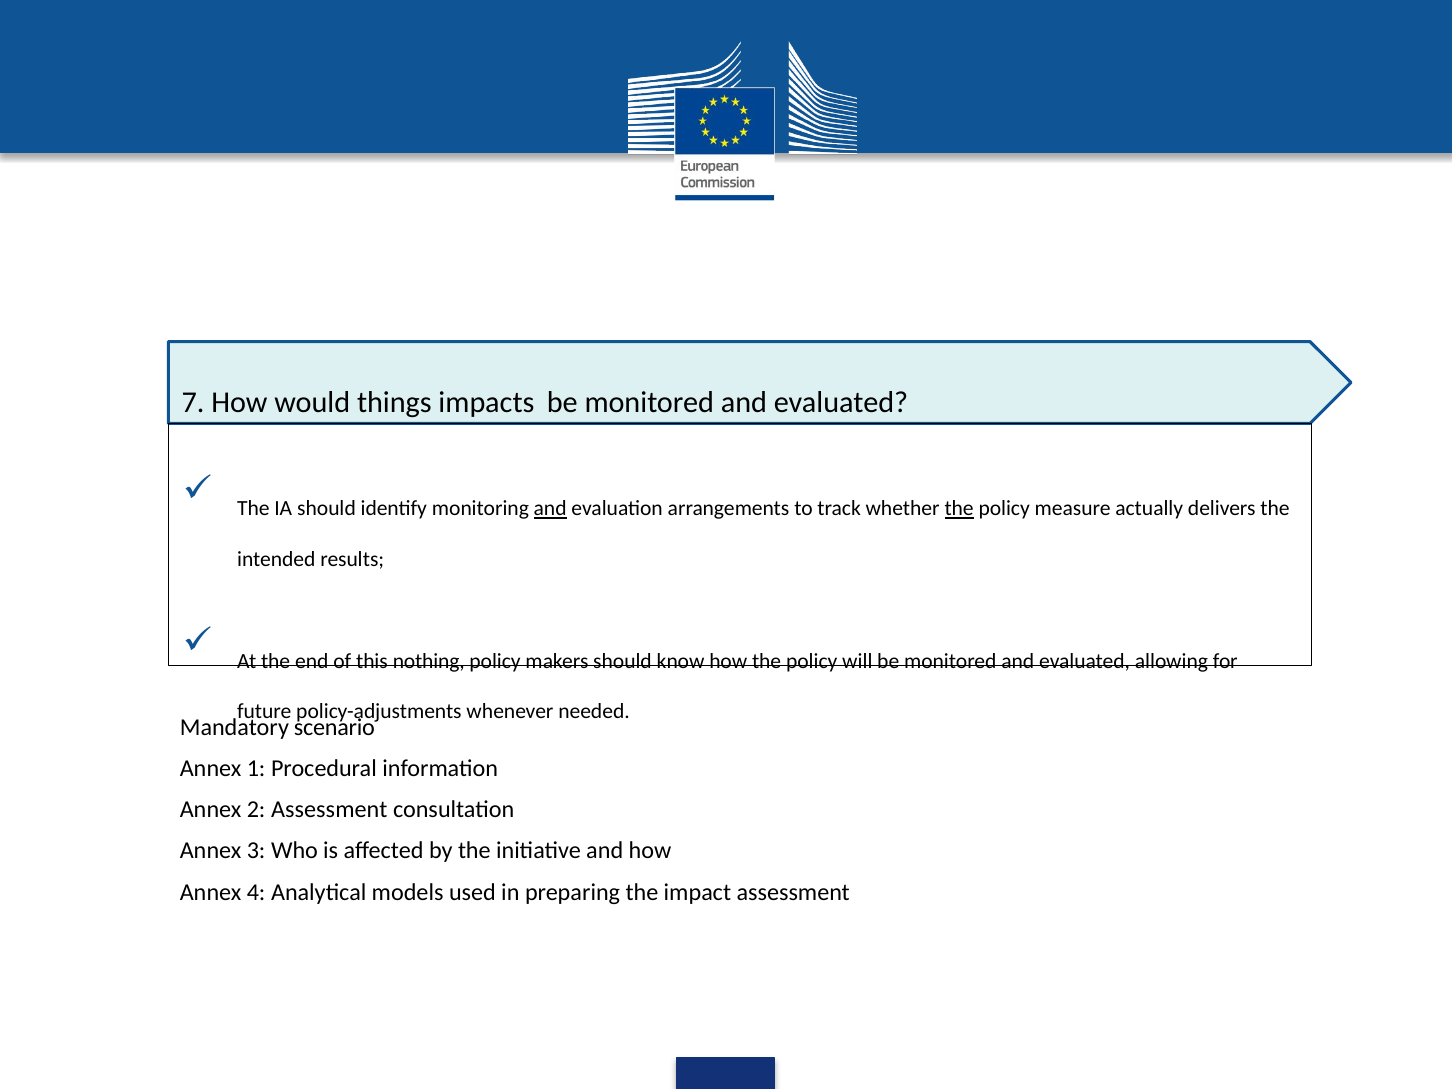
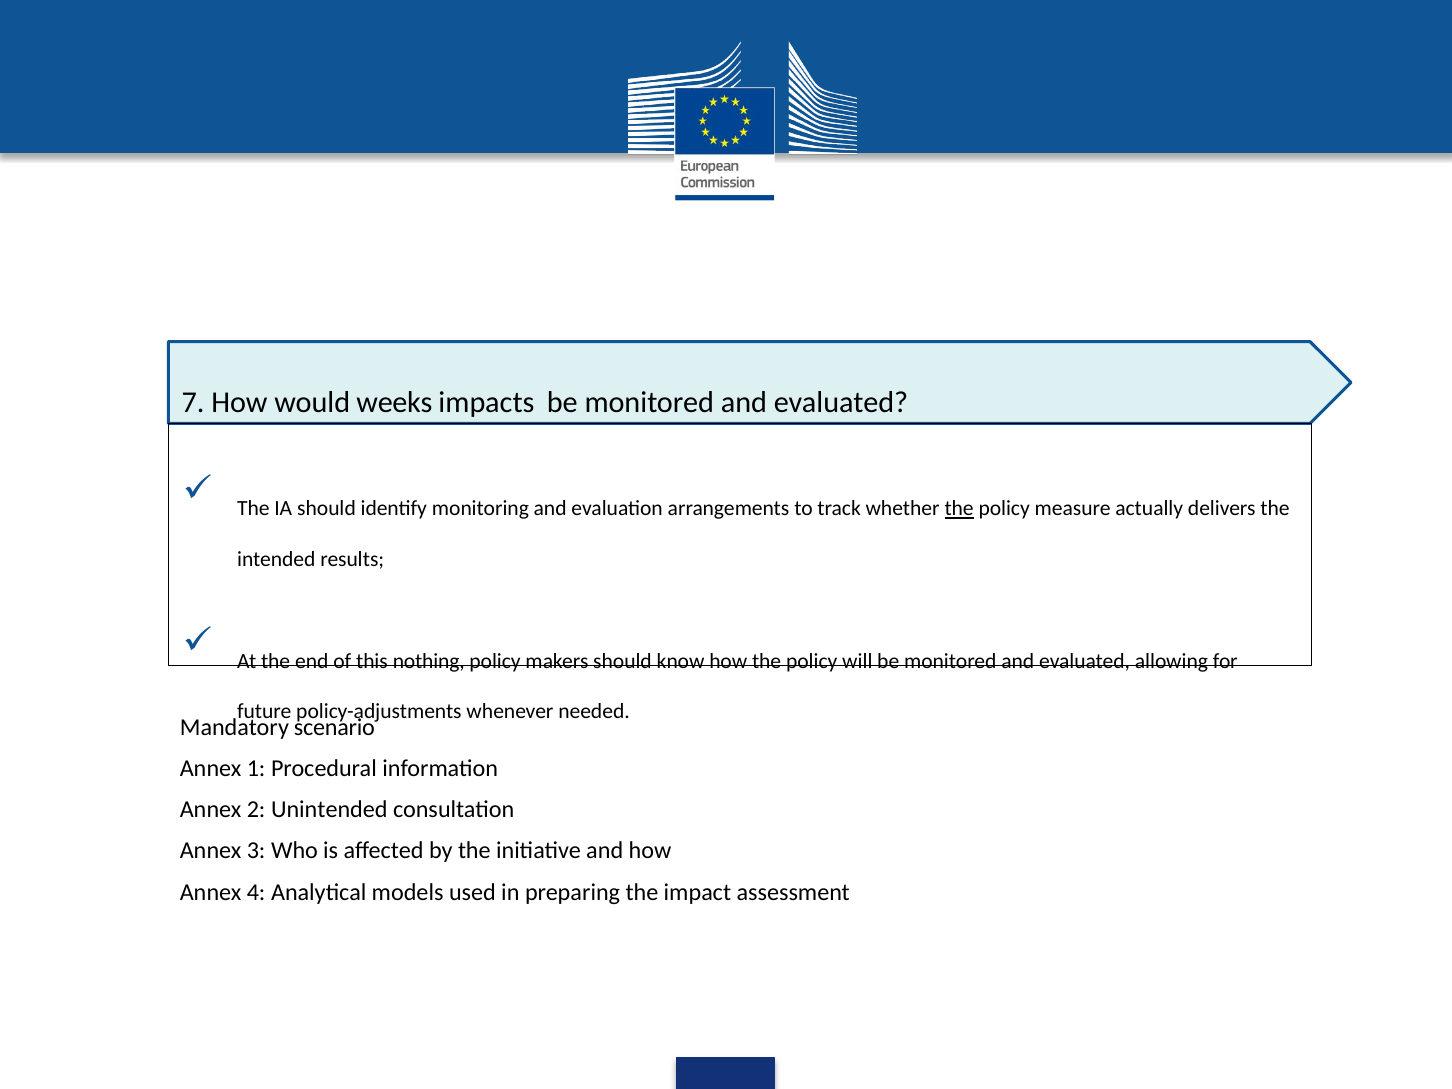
things: things -> weeks (394, 402)
and underline: present -> none (550, 509)
2 Assessment: Assessment -> Unintended (329, 810)
